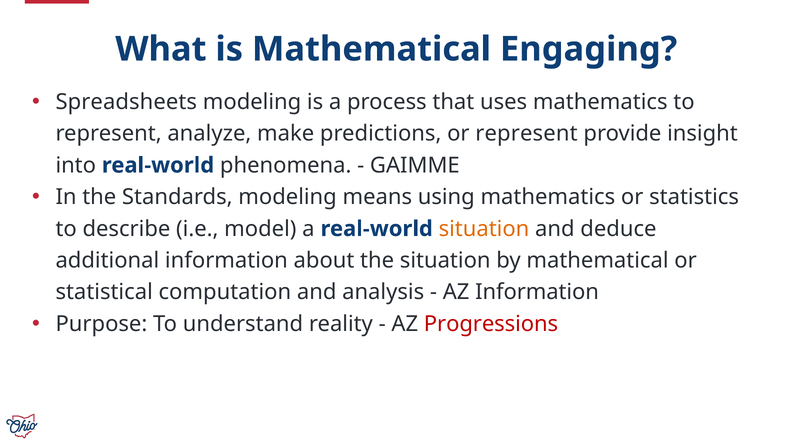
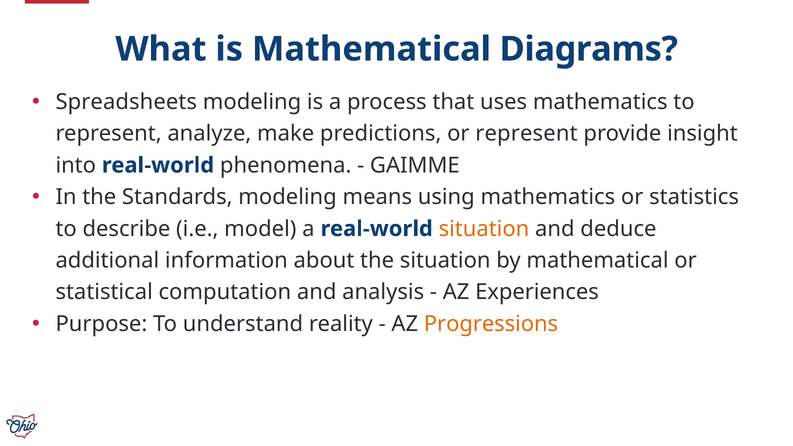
Engaging: Engaging -> Diagrams (589, 49)
AZ Information: Information -> Experiences (537, 292)
Progressions colour: red -> orange (491, 324)
